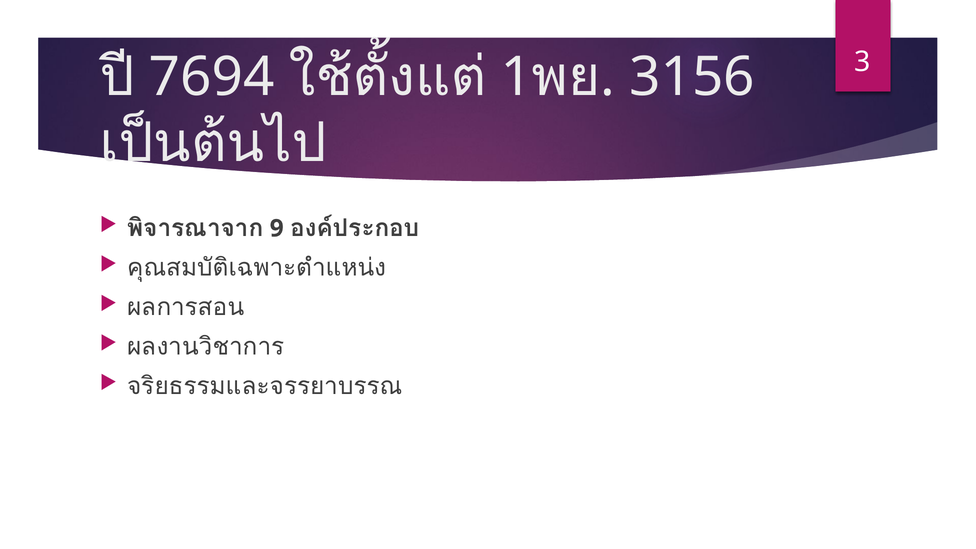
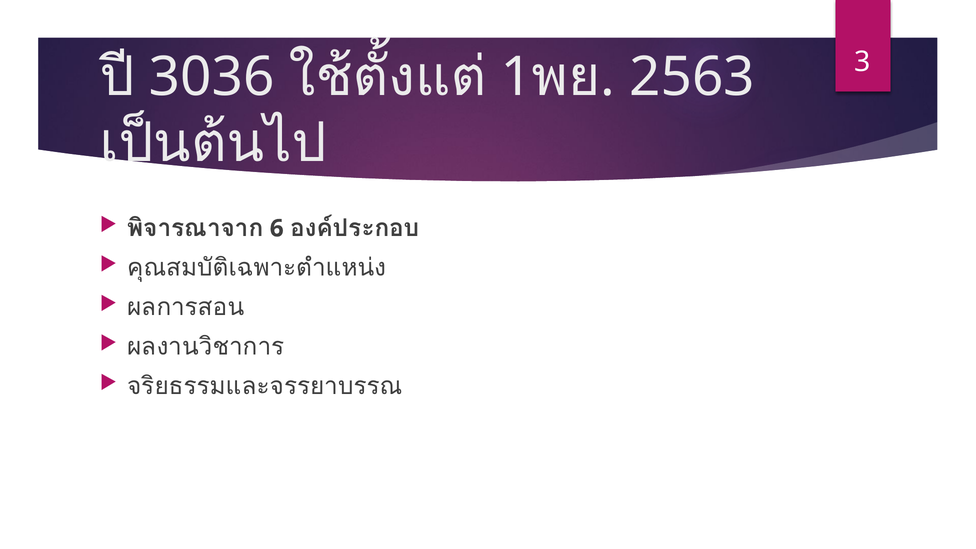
7694: 7694 -> 3036 (212, 77)
3156: 3156 -> 2563 (692, 77)
9: 9 -> 6 (277, 228)
